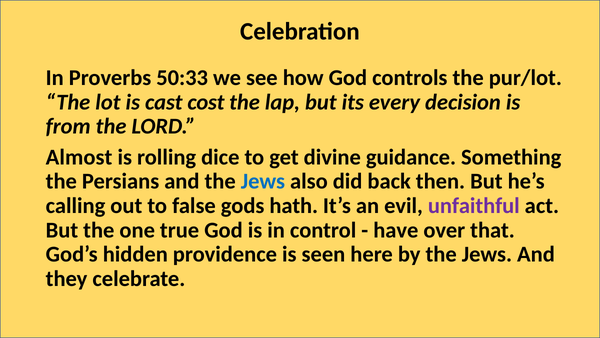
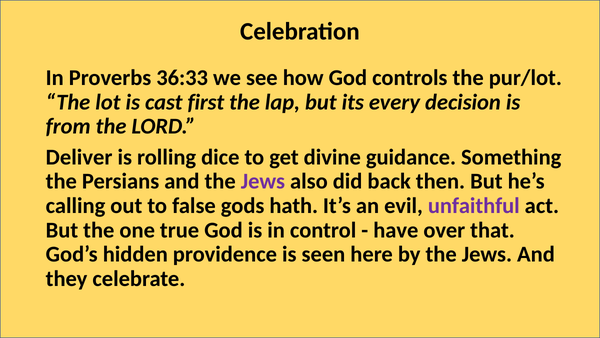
50:33: 50:33 -> 36:33 (182, 78)
cost: cost -> first (206, 102)
Almost: Almost -> Deliver (79, 157)
Jews colour: blue -> purple (263, 181)
